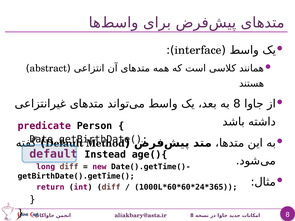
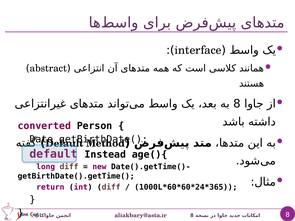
predicate: predicate -> converted (44, 126)
